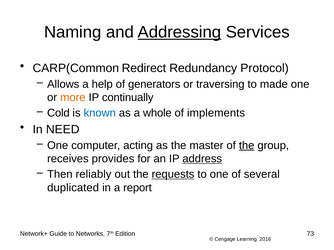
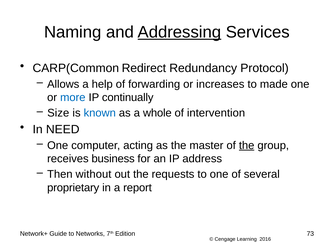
generators: generators -> forwarding (154, 84)
traversing: traversing -> increases (220, 84)
more colour: orange -> blue (73, 98)
Cold: Cold -> Size (58, 113)
implements: implements -> intervention (216, 113)
provides: provides -> business (113, 159)
address underline: present -> none (202, 159)
reliably: reliably -> without (94, 175)
requests underline: present -> none (173, 175)
duplicated: duplicated -> proprietary (73, 188)
